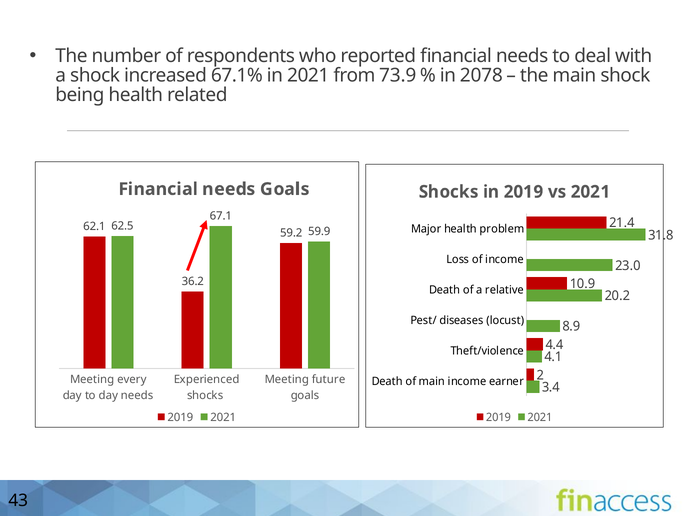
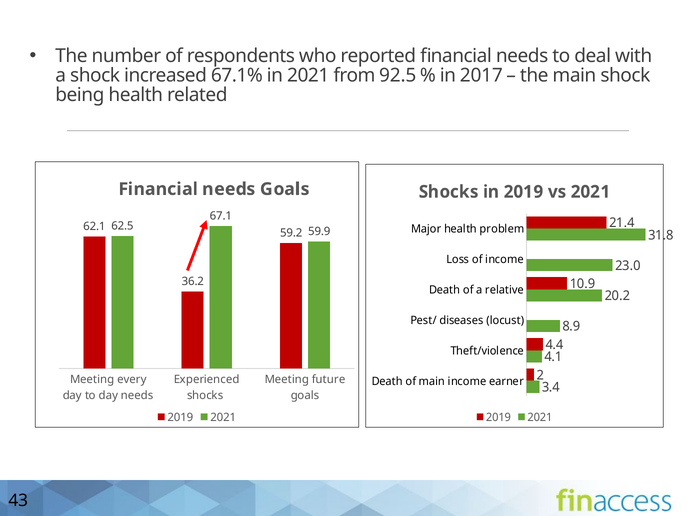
73.9: 73.9 -> 92.5 (398, 75)
2078: 2078 -> 2017 (481, 75)
